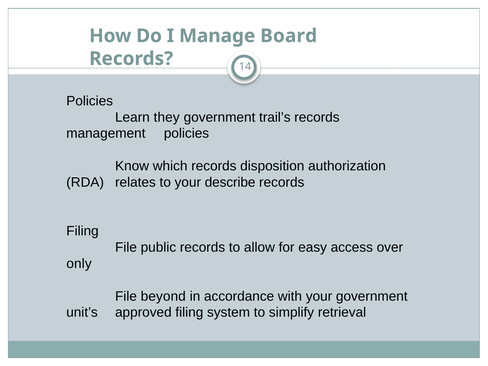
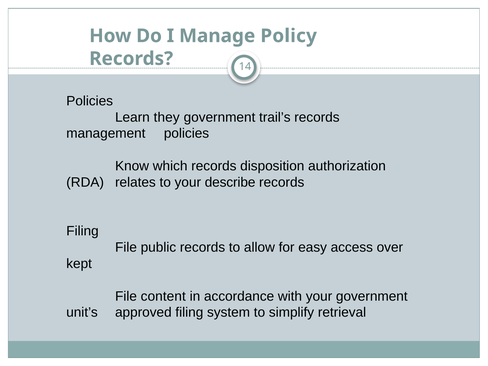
Board: Board -> Policy (289, 36)
only: only -> kept (79, 264)
beyond: beyond -> content (163, 296)
